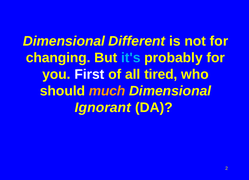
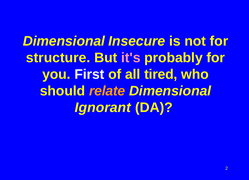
Different: Different -> Insecure (137, 41)
changing: changing -> structure (58, 58)
it's colour: light blue -> pink (131, 58)
much: much -> relate (107, 91)
